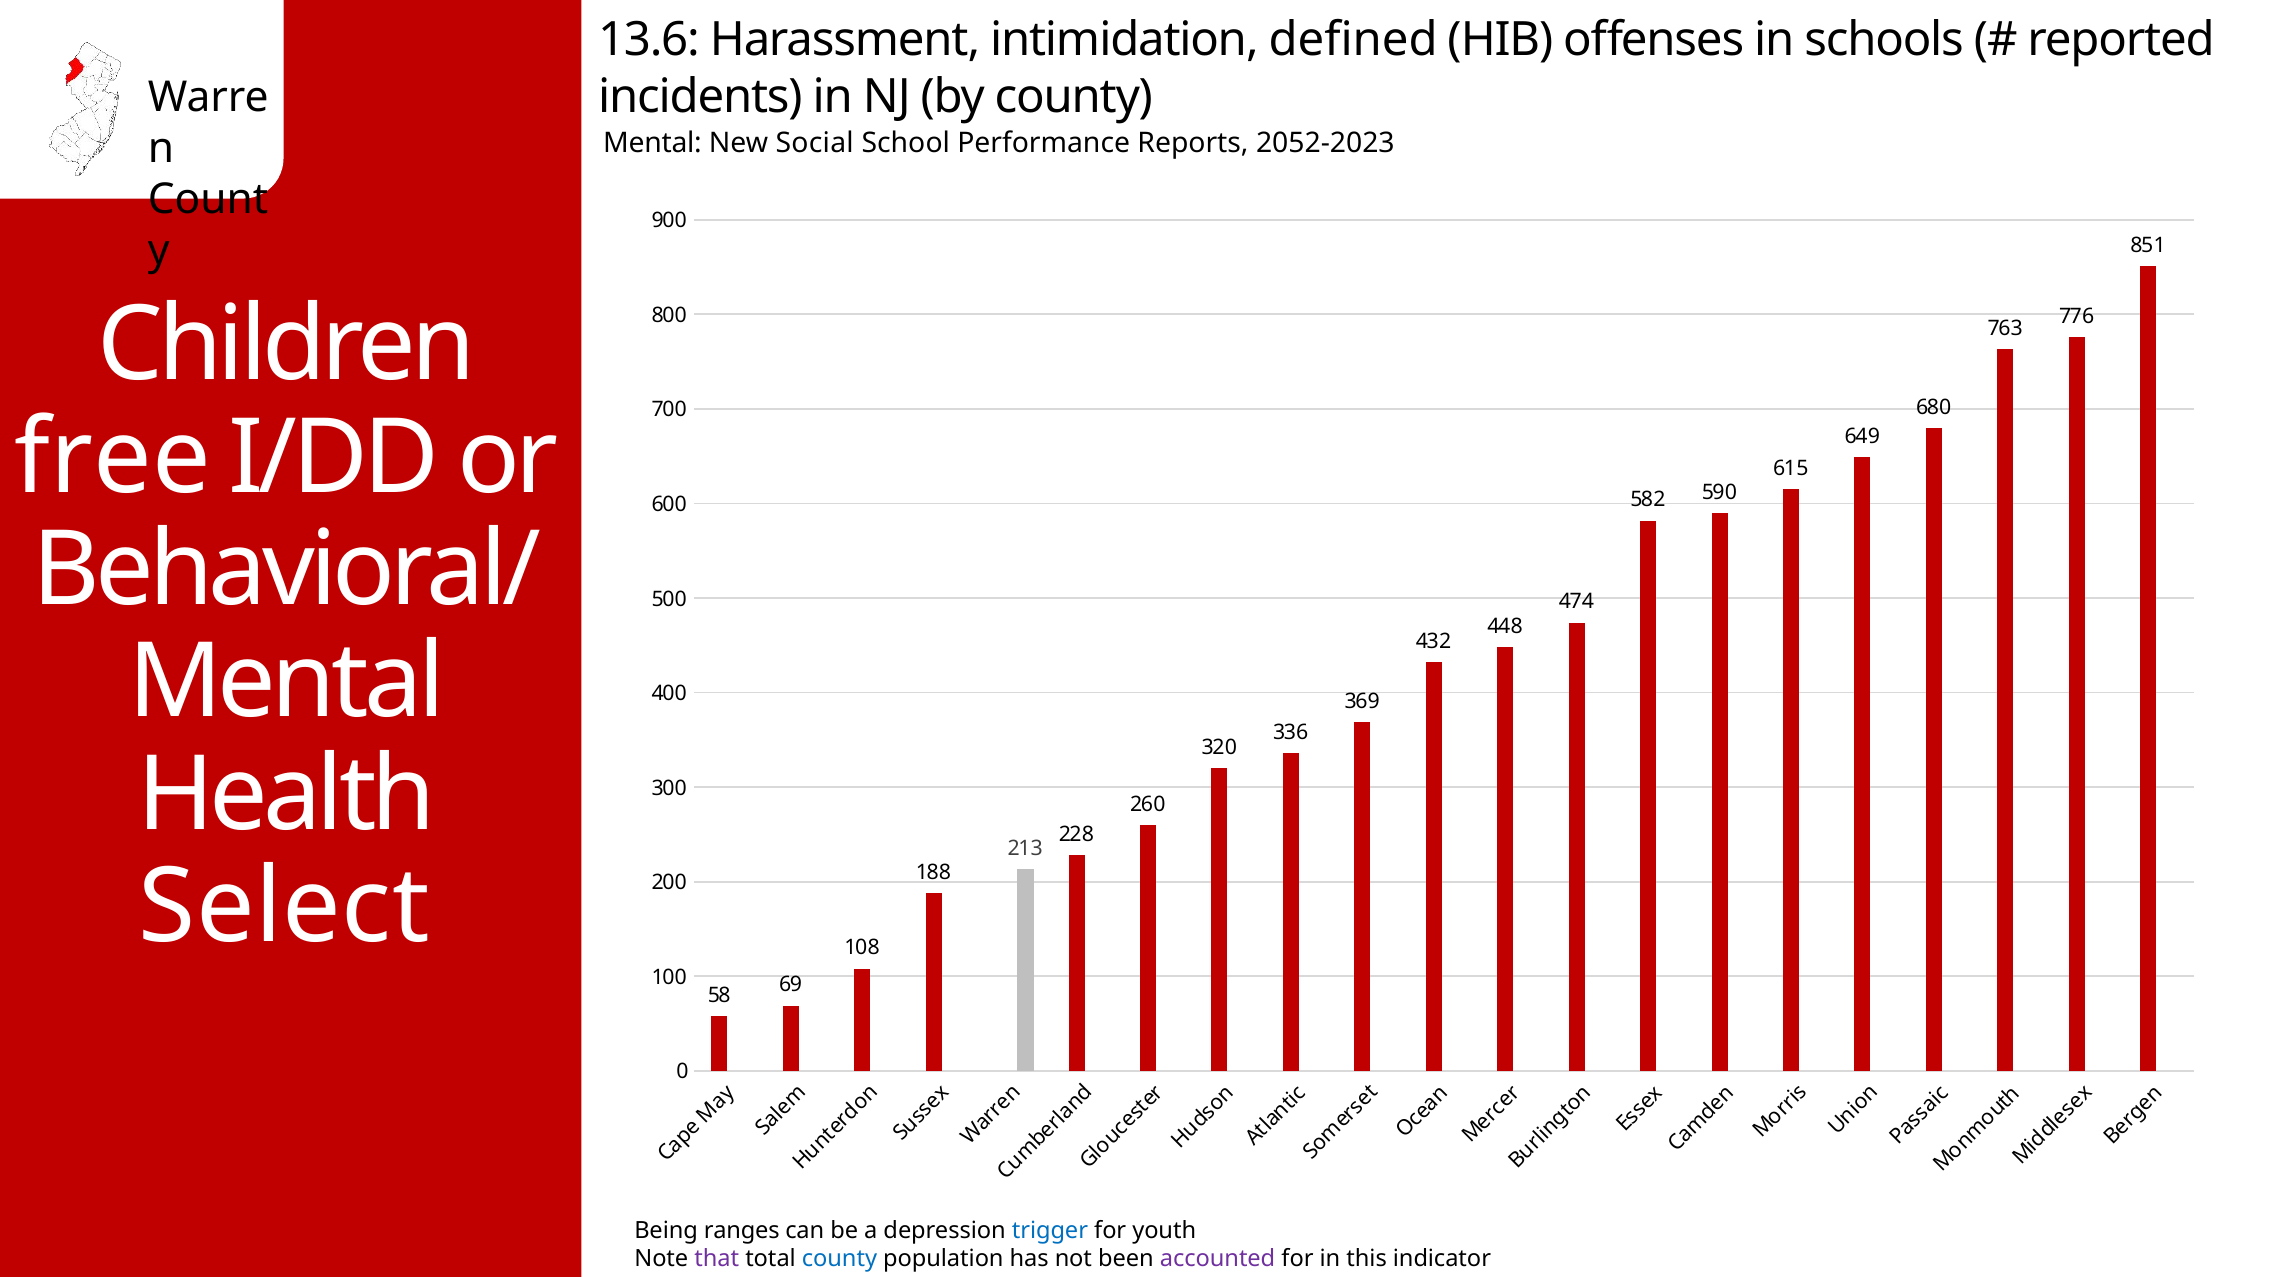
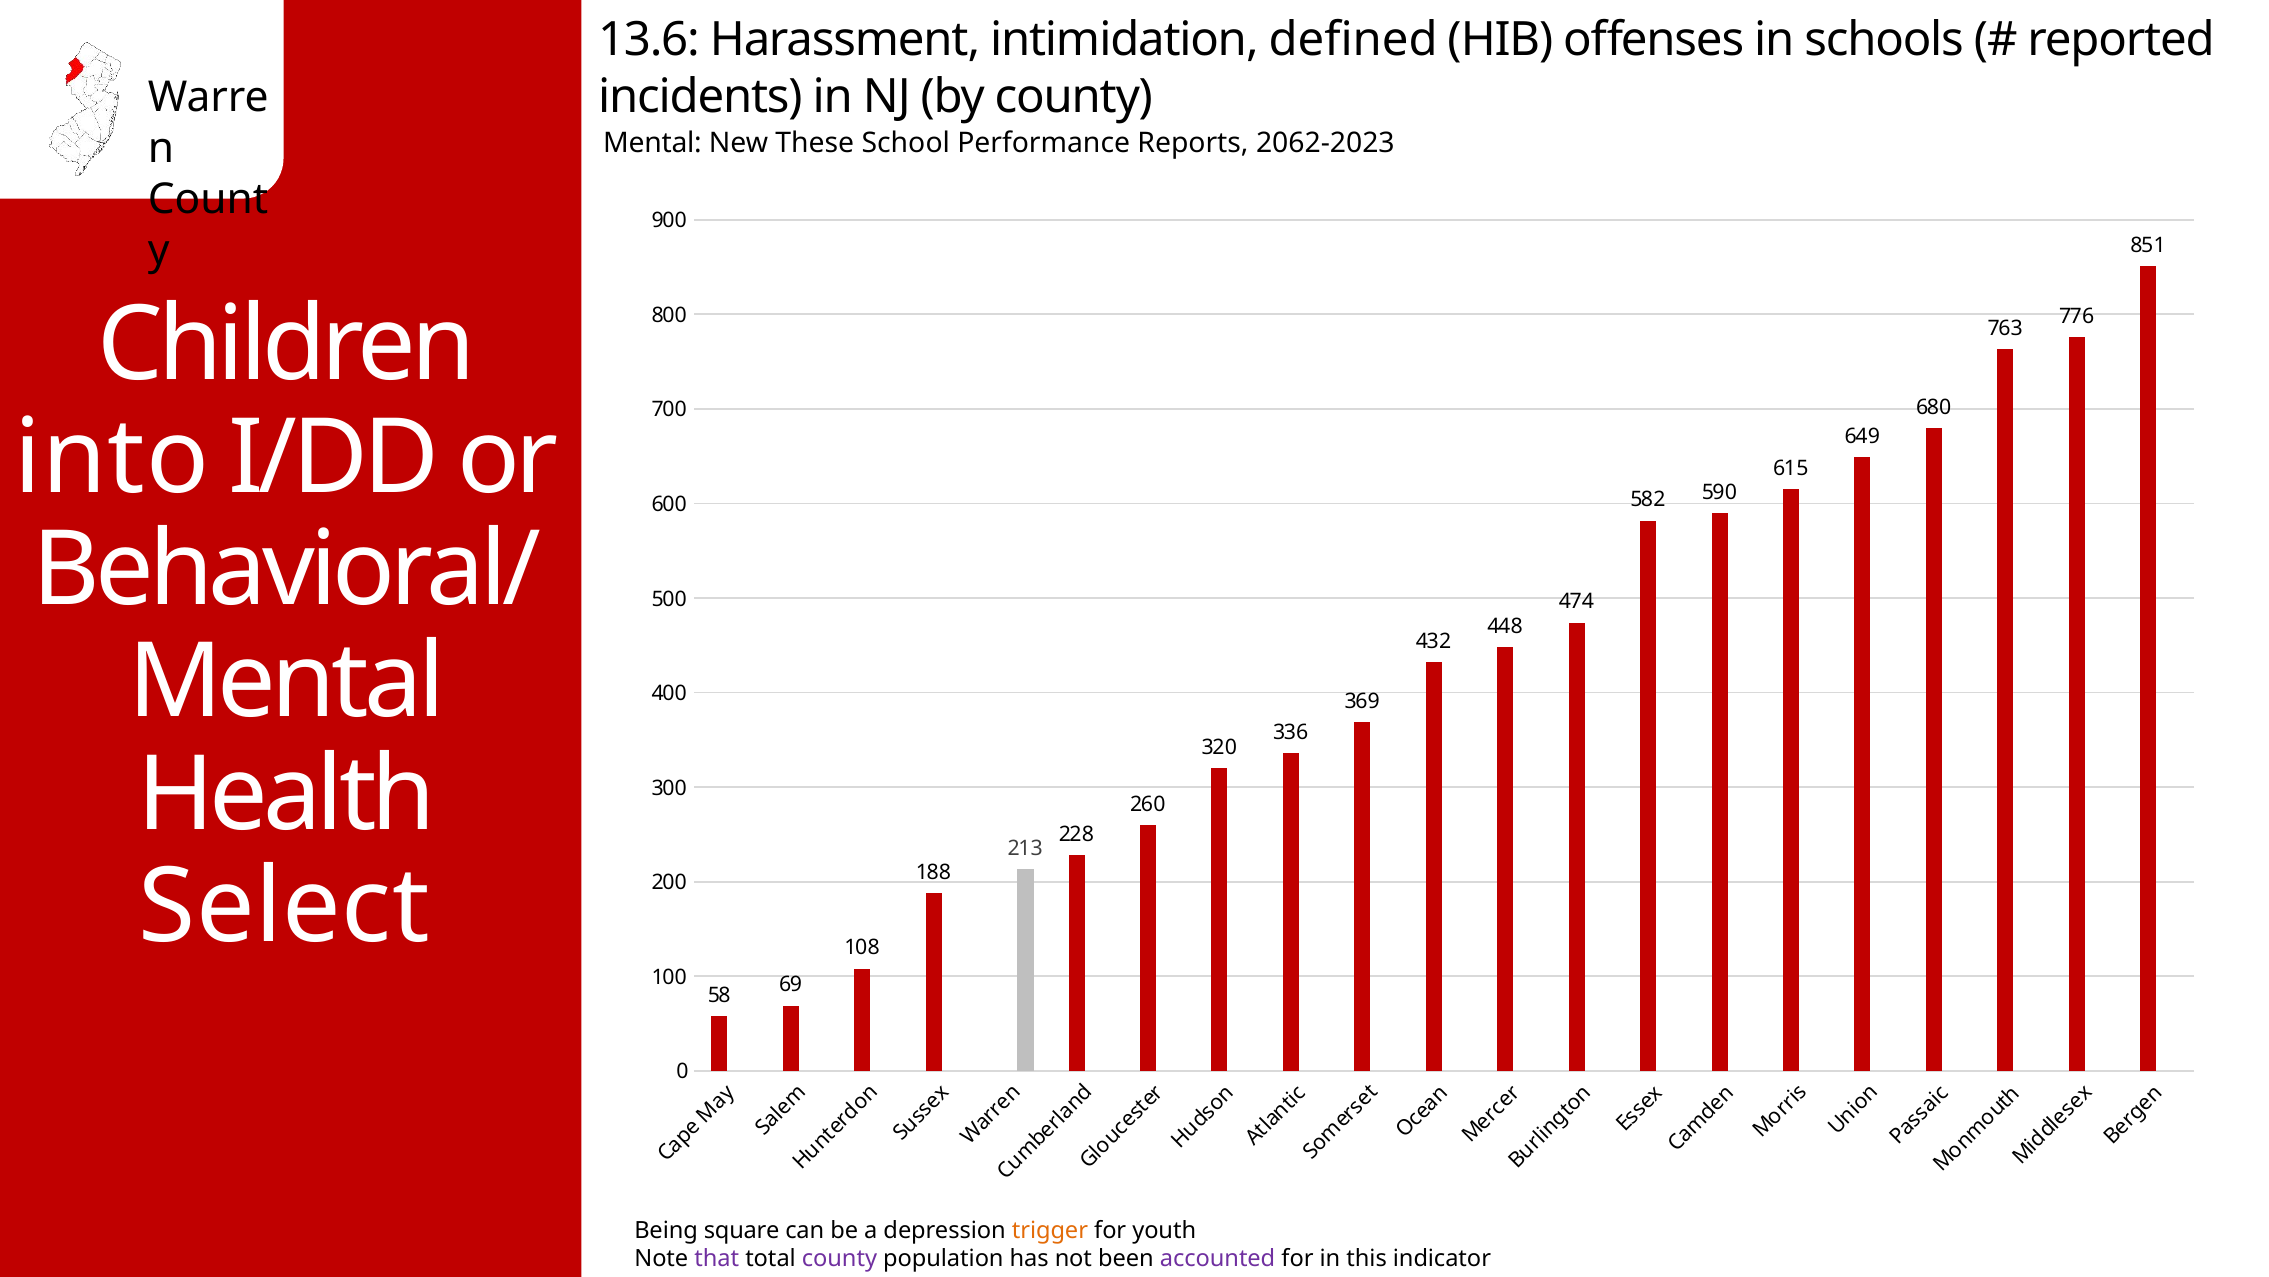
Social: Social -> These (815, 143)
2052-2023: 2052-2023 -> 2062-2023 (1325, 143)
free: free -> into (112, 458)
ranges: ranges -> square (742, 1230)
trigger colour: blue -> orange (1050, 1230)
county colour: blue -> purple (839, 1258)
